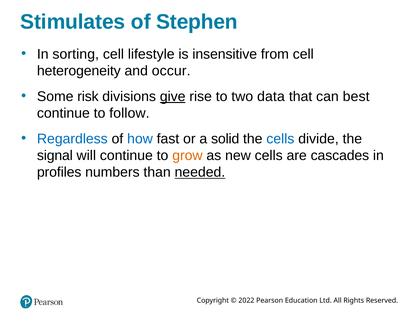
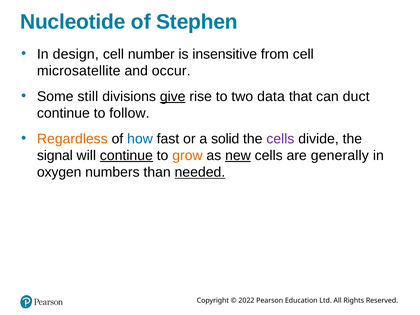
Stimulates: Stimulates -> Nucleotide (73, 22)
sorting: sorting -> design (76, 54)
lifestyle: lifestyle -> number (151, 54)
heterogeneity: heterogeneity -> microsatellite (79, 71)
risk: risk -> still (88, 96)
best: best -> duct (356, 96)
Regardless colour: blue -> orange (72, 139)
cells colour: blue -> purple (280, 139)
continue underline: none -> present (126, 156)
new underline: none -> present (238, 156)
cascades: cascades -> generally (340, 156)
profiles: profiles -> oxygen (59, 172)
